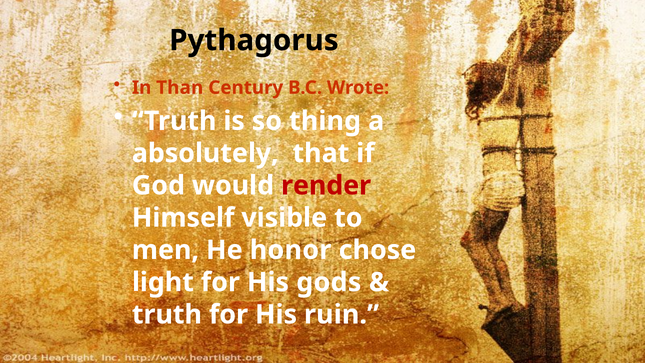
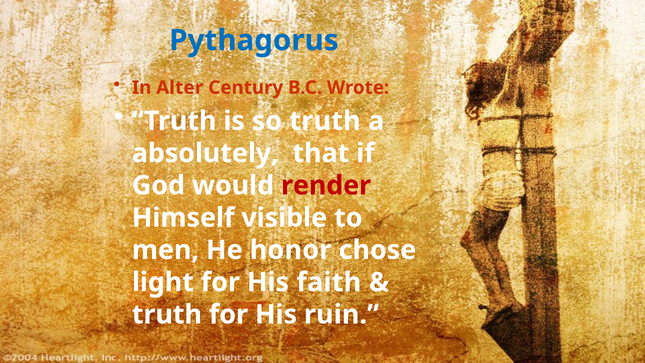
Pythagorus colour: black -> blue (254, 40)
Than: Than -> Alter (180, 88)
so thing: thing -> truth (325, 121)
gods: gods -> faith (329, 282)
